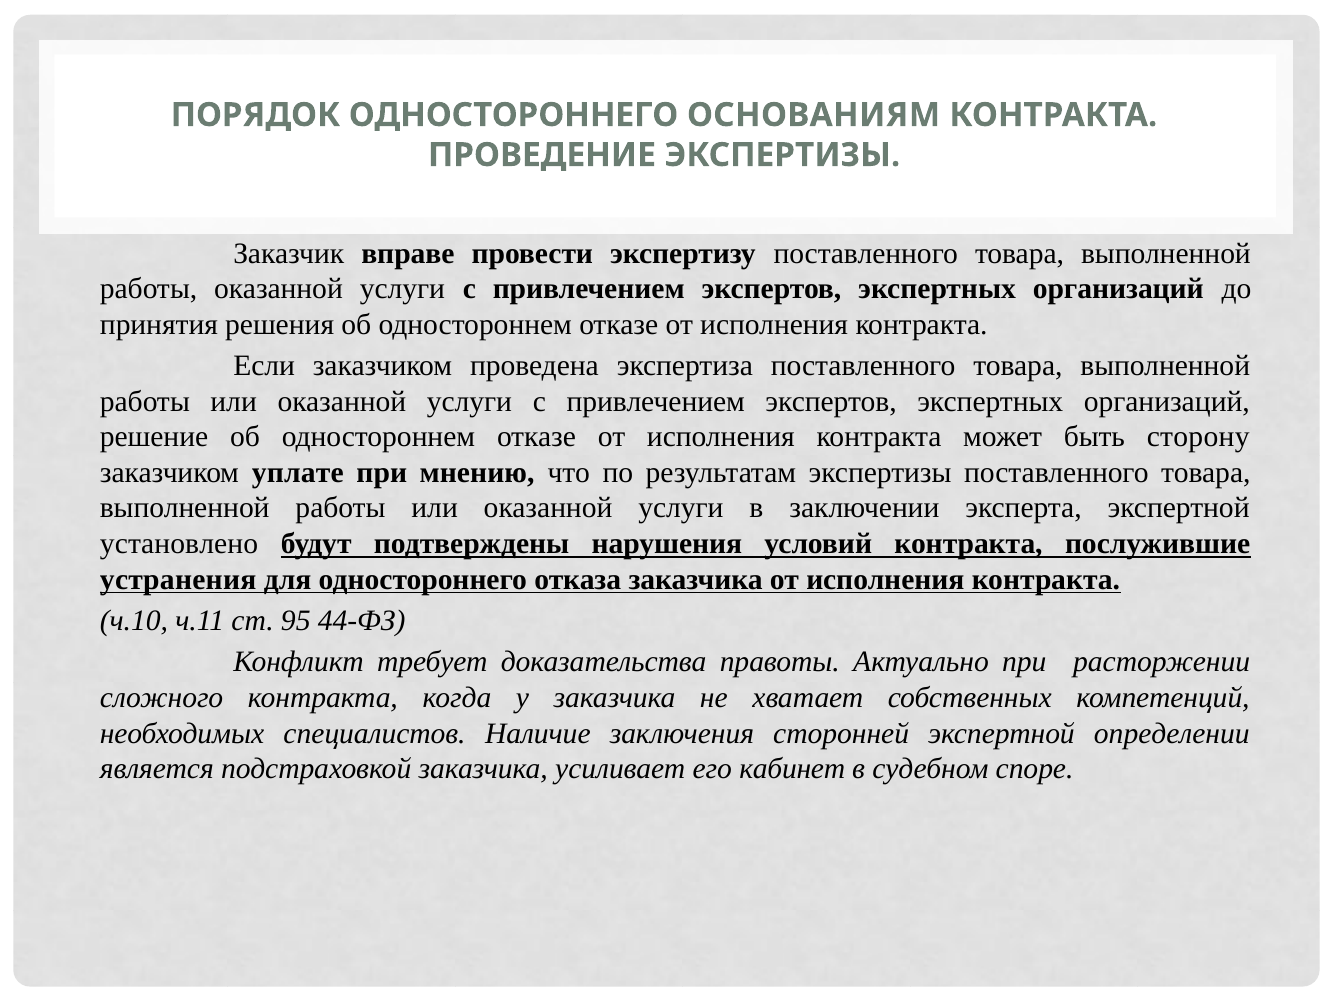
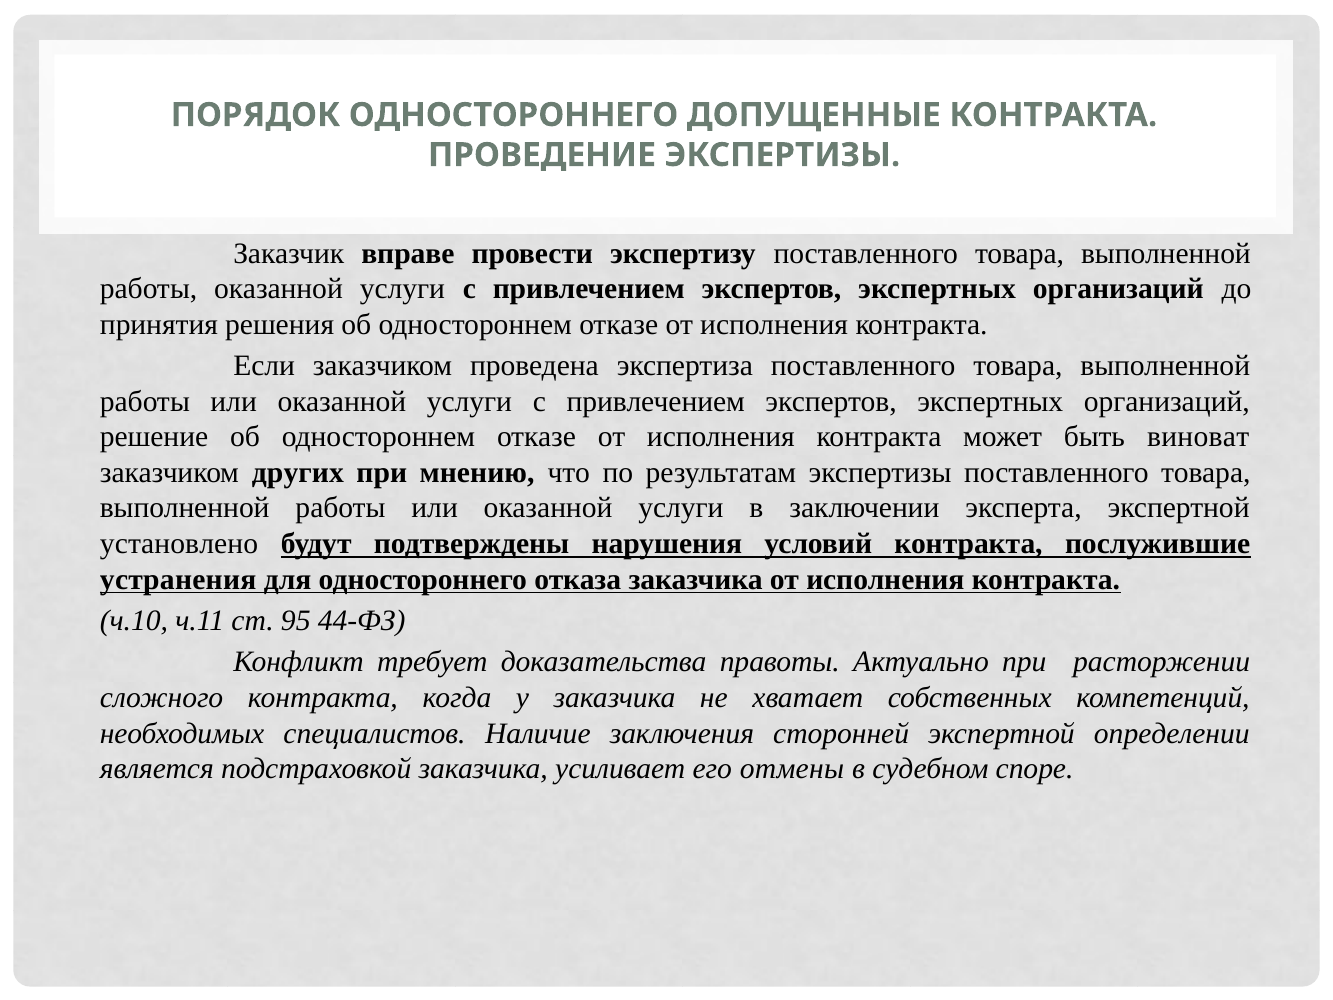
ОСНОВАНИЯМ: ОСНОВАНИЯМ -> ДОПУЩЕННЫЕ (814, 115)
сторону: сторону -> виноват (1198, 437)
уплате: уплате -> других (298, 473)
кабинет: кабинет -> отмены (792, 769)
